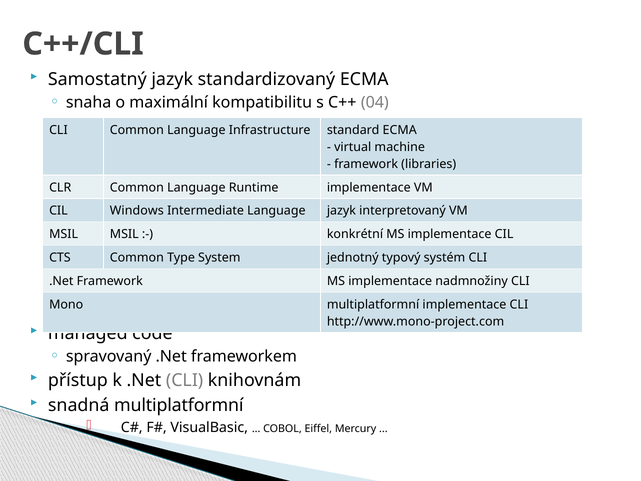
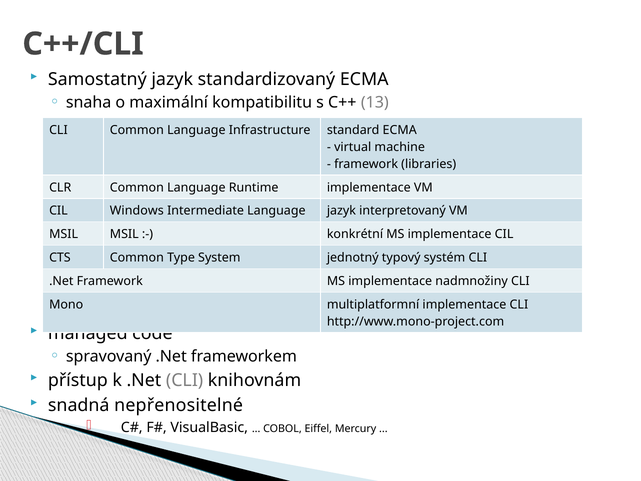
04: 04 -> 13 (375, 102)
snadná multiplatformní: multiplatformní -> nepřenositelné (179, 405)
